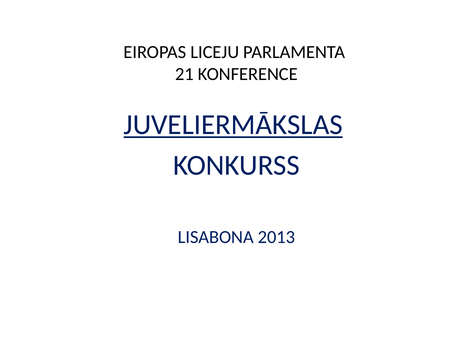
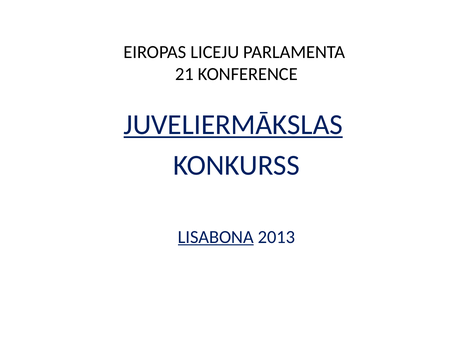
LISABONA underline: none -> present (216, 237)
